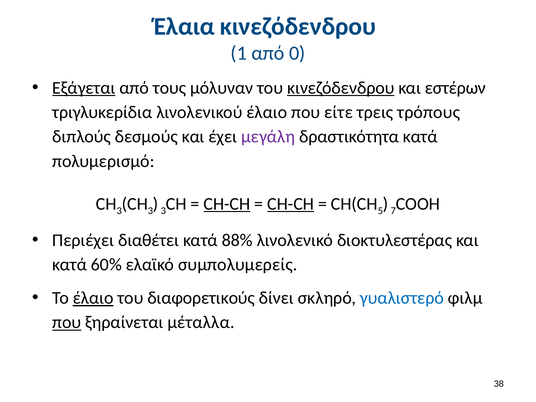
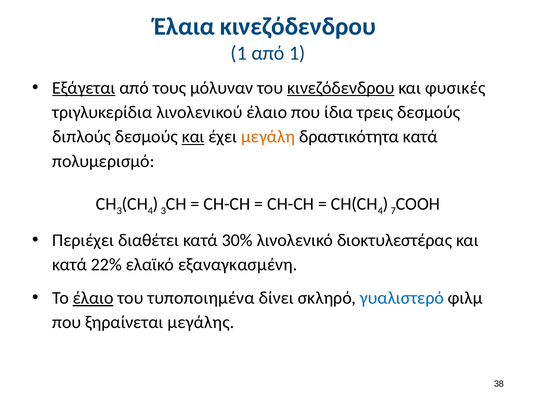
από 0: 0 -> 1 (297, 53)
εστέρων: εστέρων -> φυσικές (455, 88)
είτε: είτε -> ίδια (339, 112)
τρεις τρόπους: τρόπους -> δεσμούς (429, 112)
και underline: none -> present (193, 137)
μεγάλη colour: purple -> orange (268, 137)
3: 3 -> 4 (150, 211)
CH-CH underline: present -> none (227, 204)
CH-CH underline: present -> none (291, 204)
5: 5 -> 4 (380, 211)
88%: 88% -> 30% (237, 240)
60%: 60% -> 22% (106, 265)
συμπολυμερείς: συμπολυμερείς -> εξαναγκασμένη (238, 265)
διαφορετικούς: διαφορετικούς -> τυποποιημένα (201, 298)
που underline: present -> none (67, 322)
μέταλλα: μέταλλα -> μεγάλης (201, 322)
